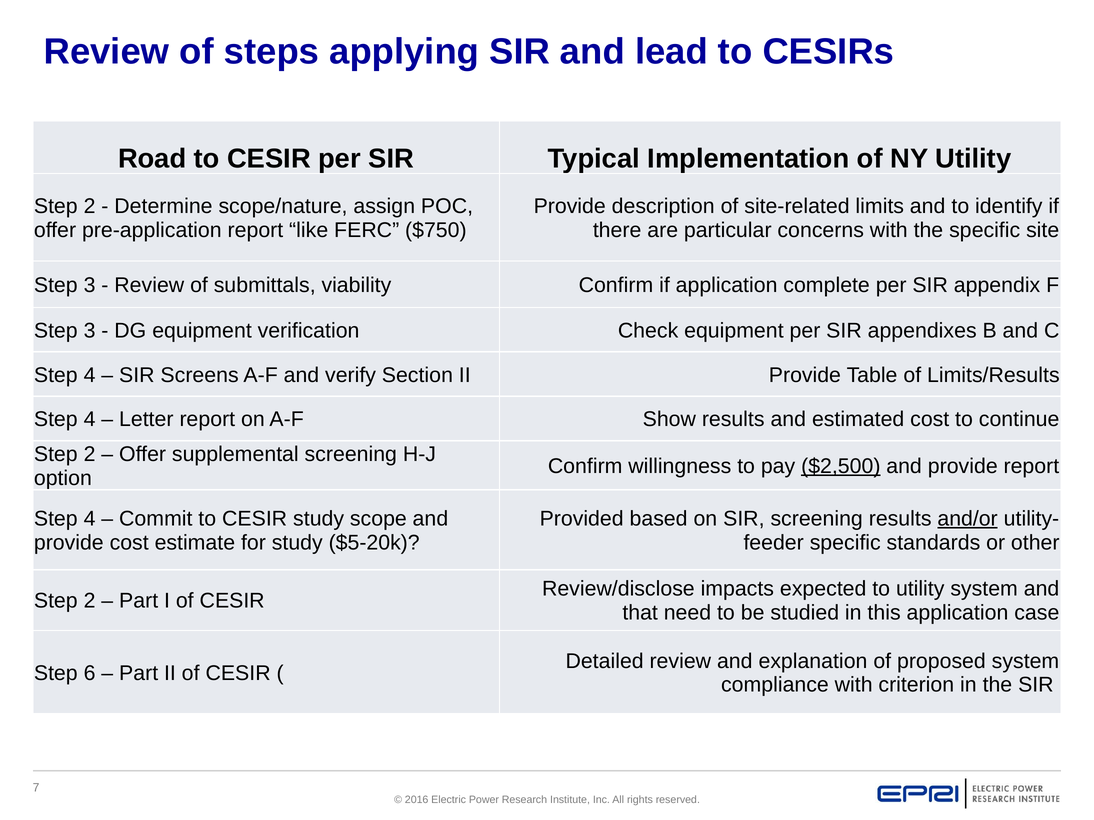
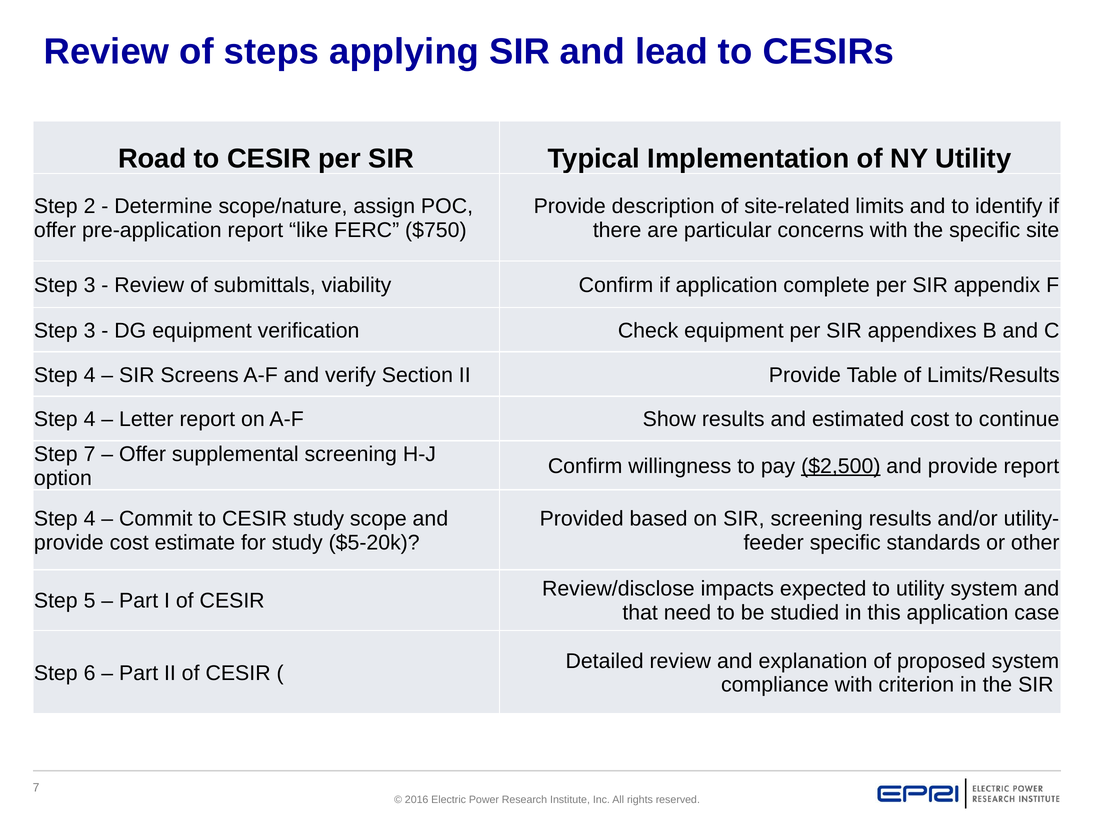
2: 2 -> 7 (90, 454)
and/or underline: present -> none (968, 519)
2: 2 -> 5 (90, 601)
